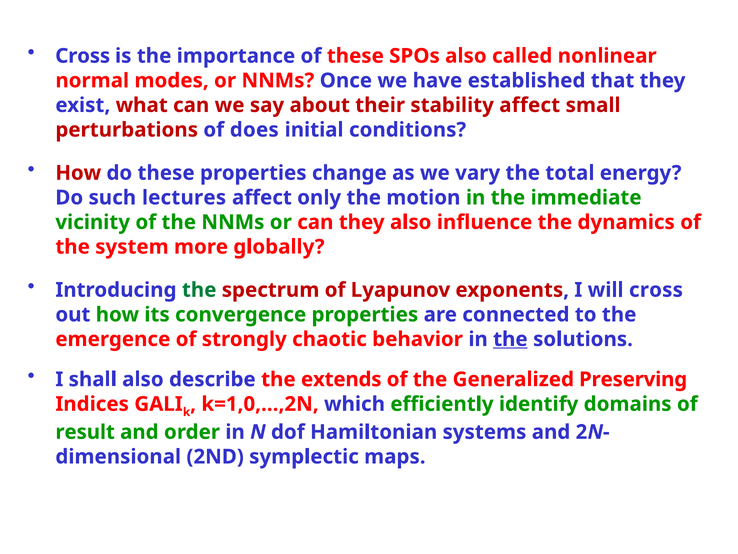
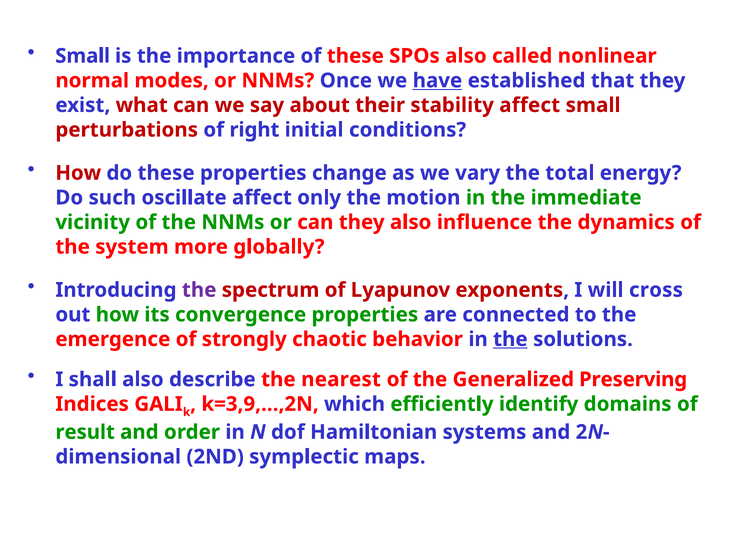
Cross: Cross -> Small (83, 56)
have underline: none -> present (437, 81)
does: does -> right (254, 130)
lectures: lectures -> oscillate (184, 197)
the colour: green -> purple (199, 290)
extends: extends -> nearest (341, 379)
k=1,0,…,2N: k=1,0,…,2N -> k=3,9,…,2N (260, 404)
